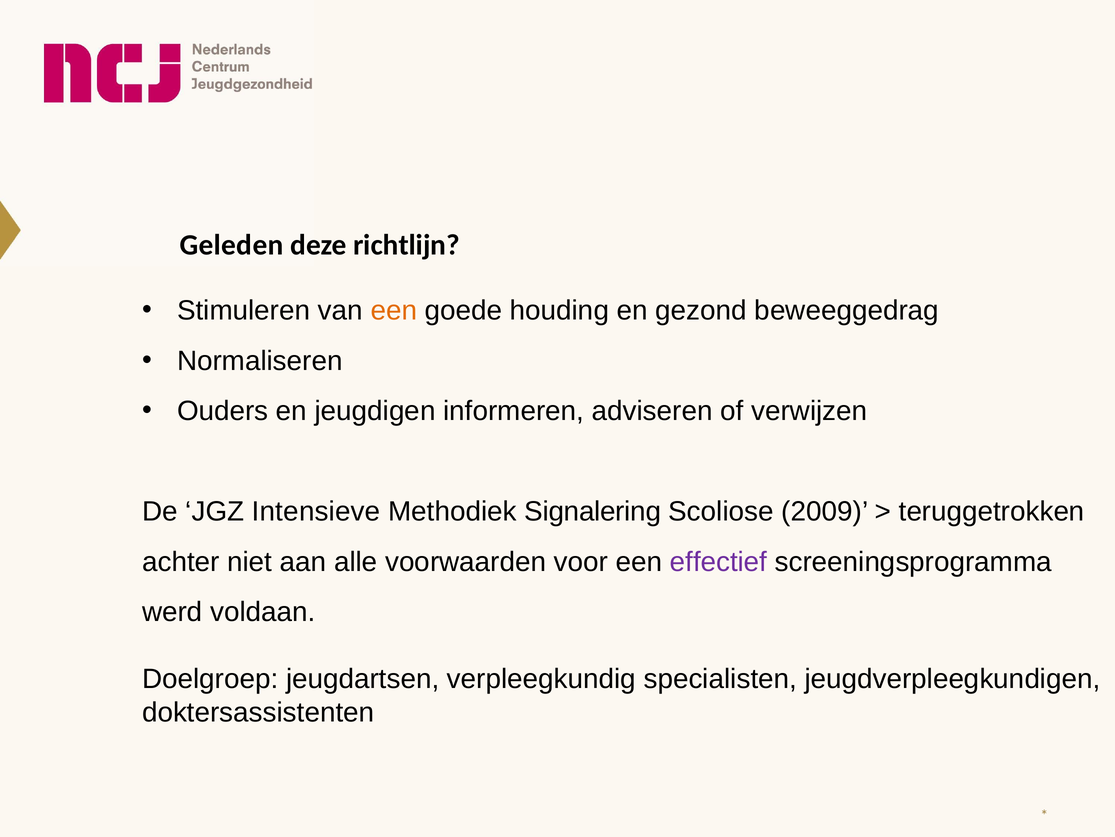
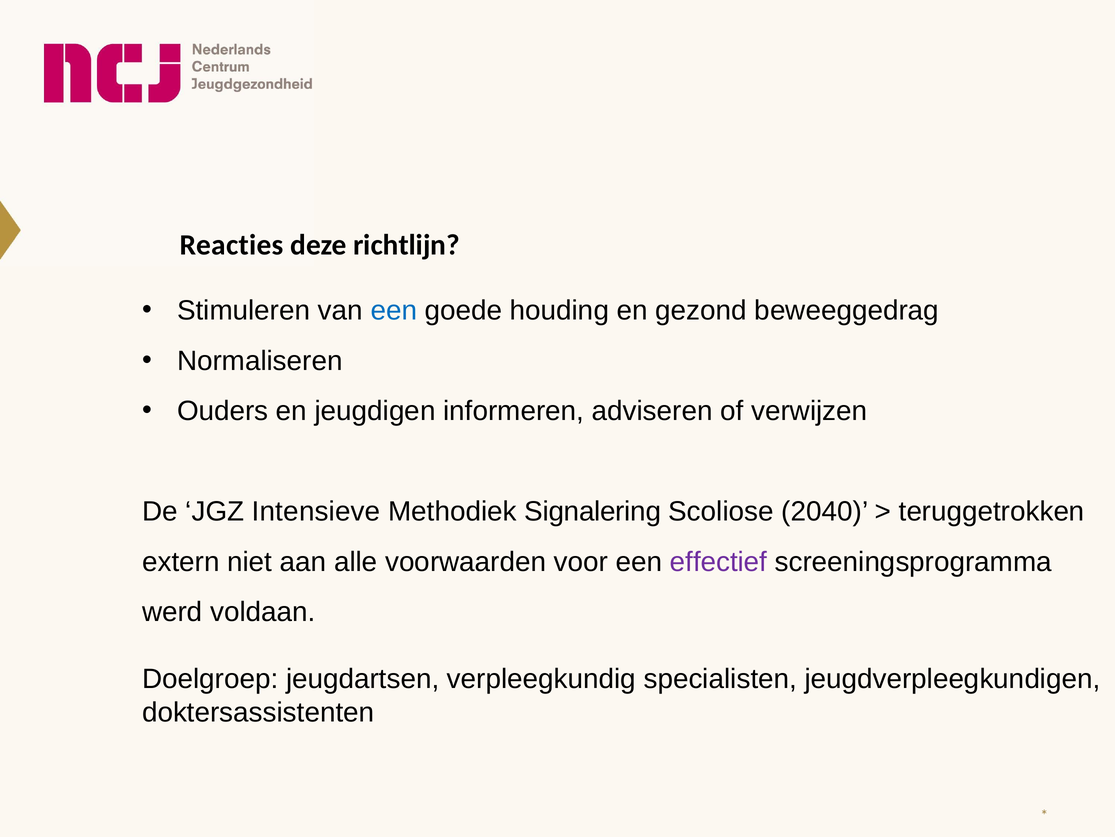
Geleden: Geleden -> Reacties (232, 245)
een colour: orange -> blue (394, 310)
2009: 2009 -> 2040 (825, 511)
achter: achter -> extern (181, 561)
